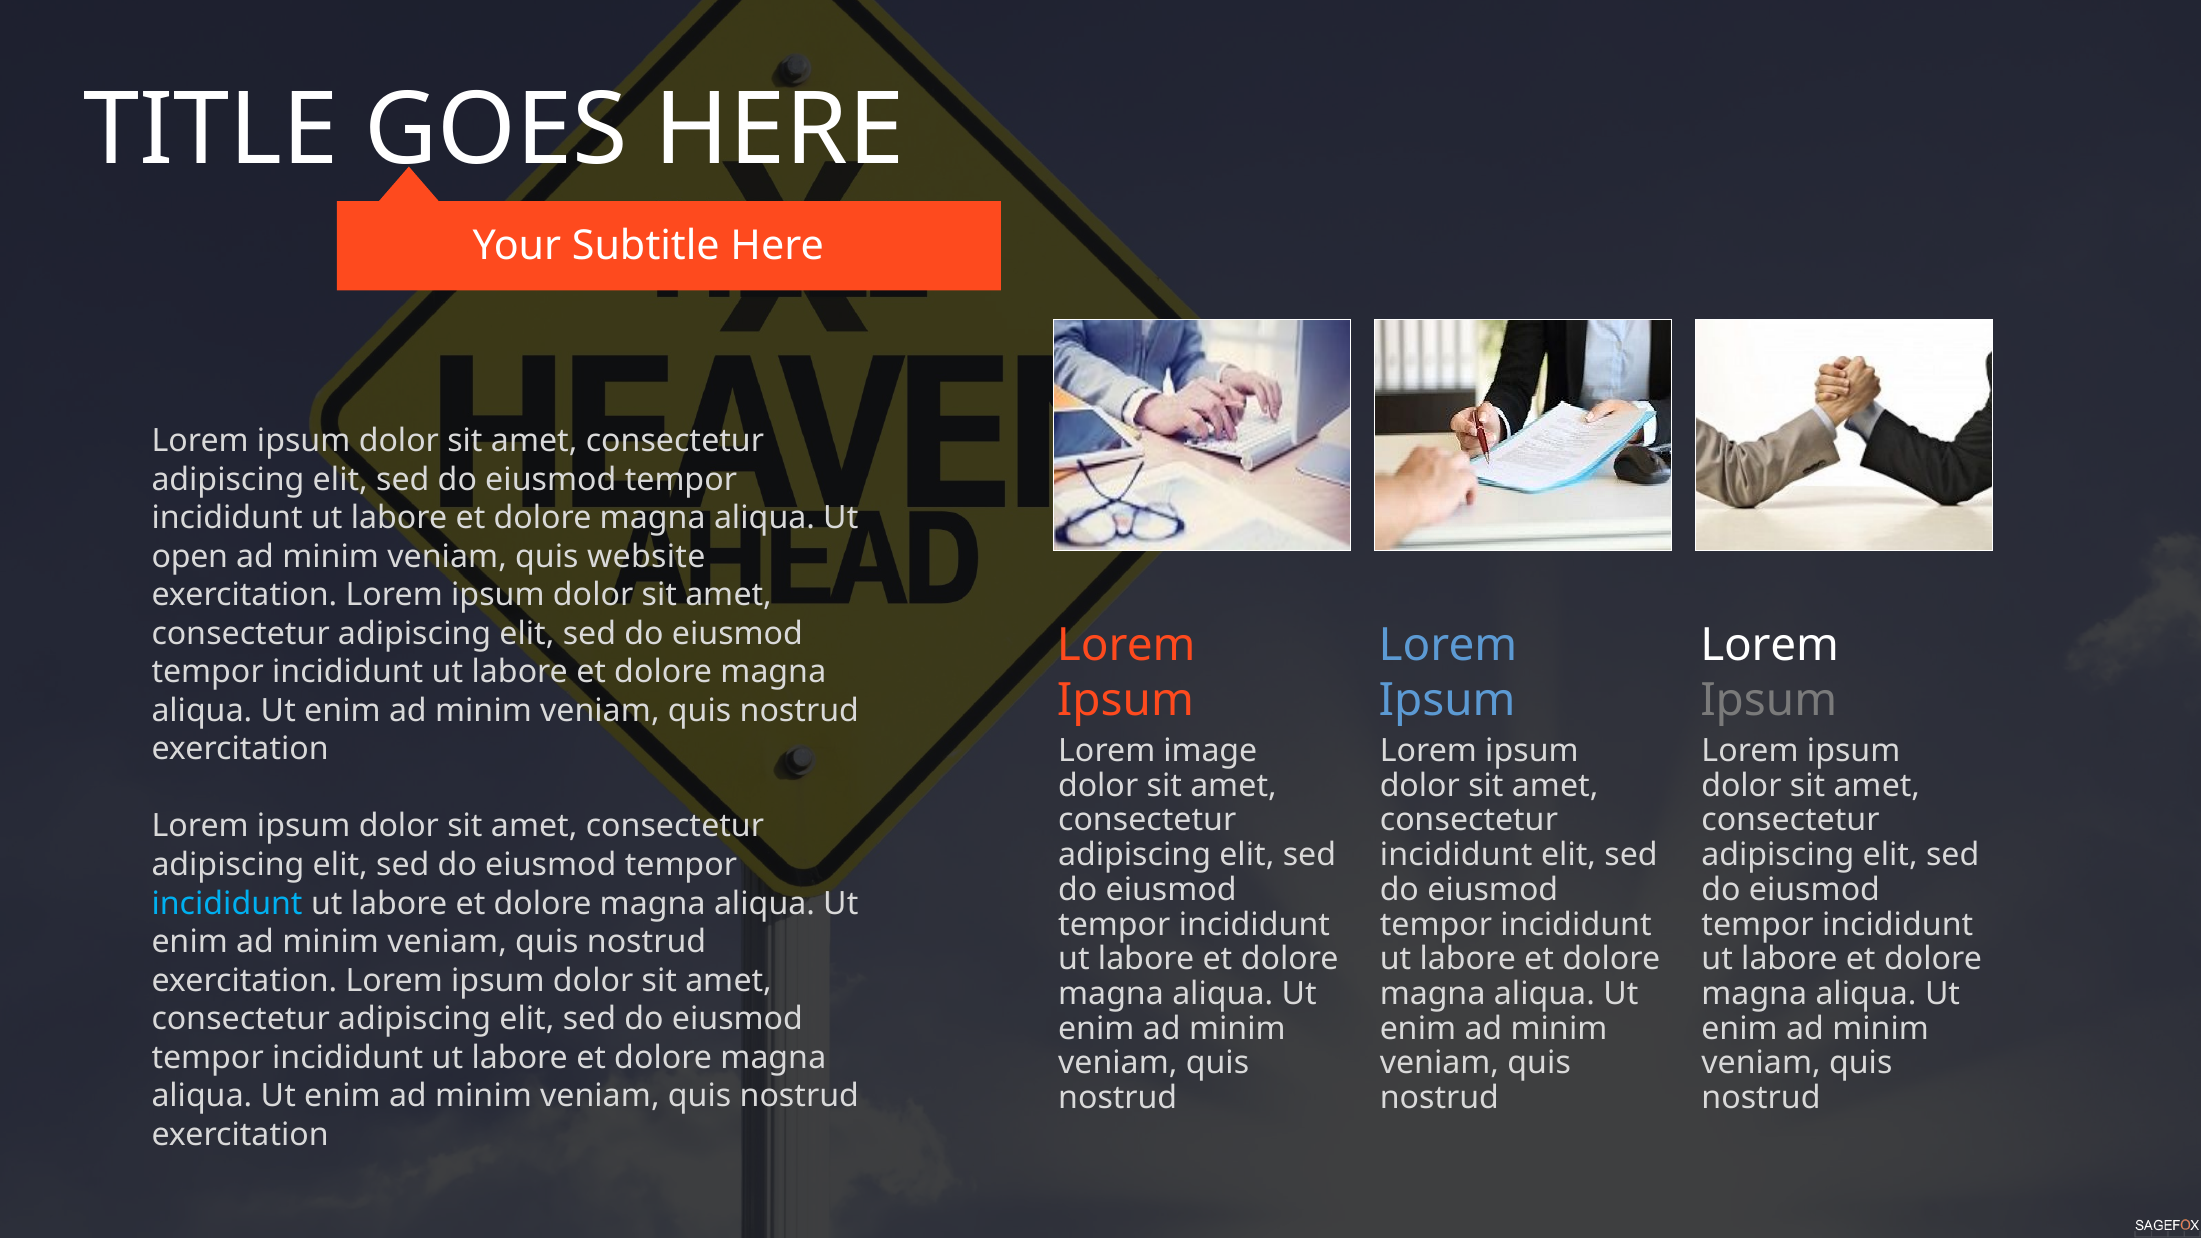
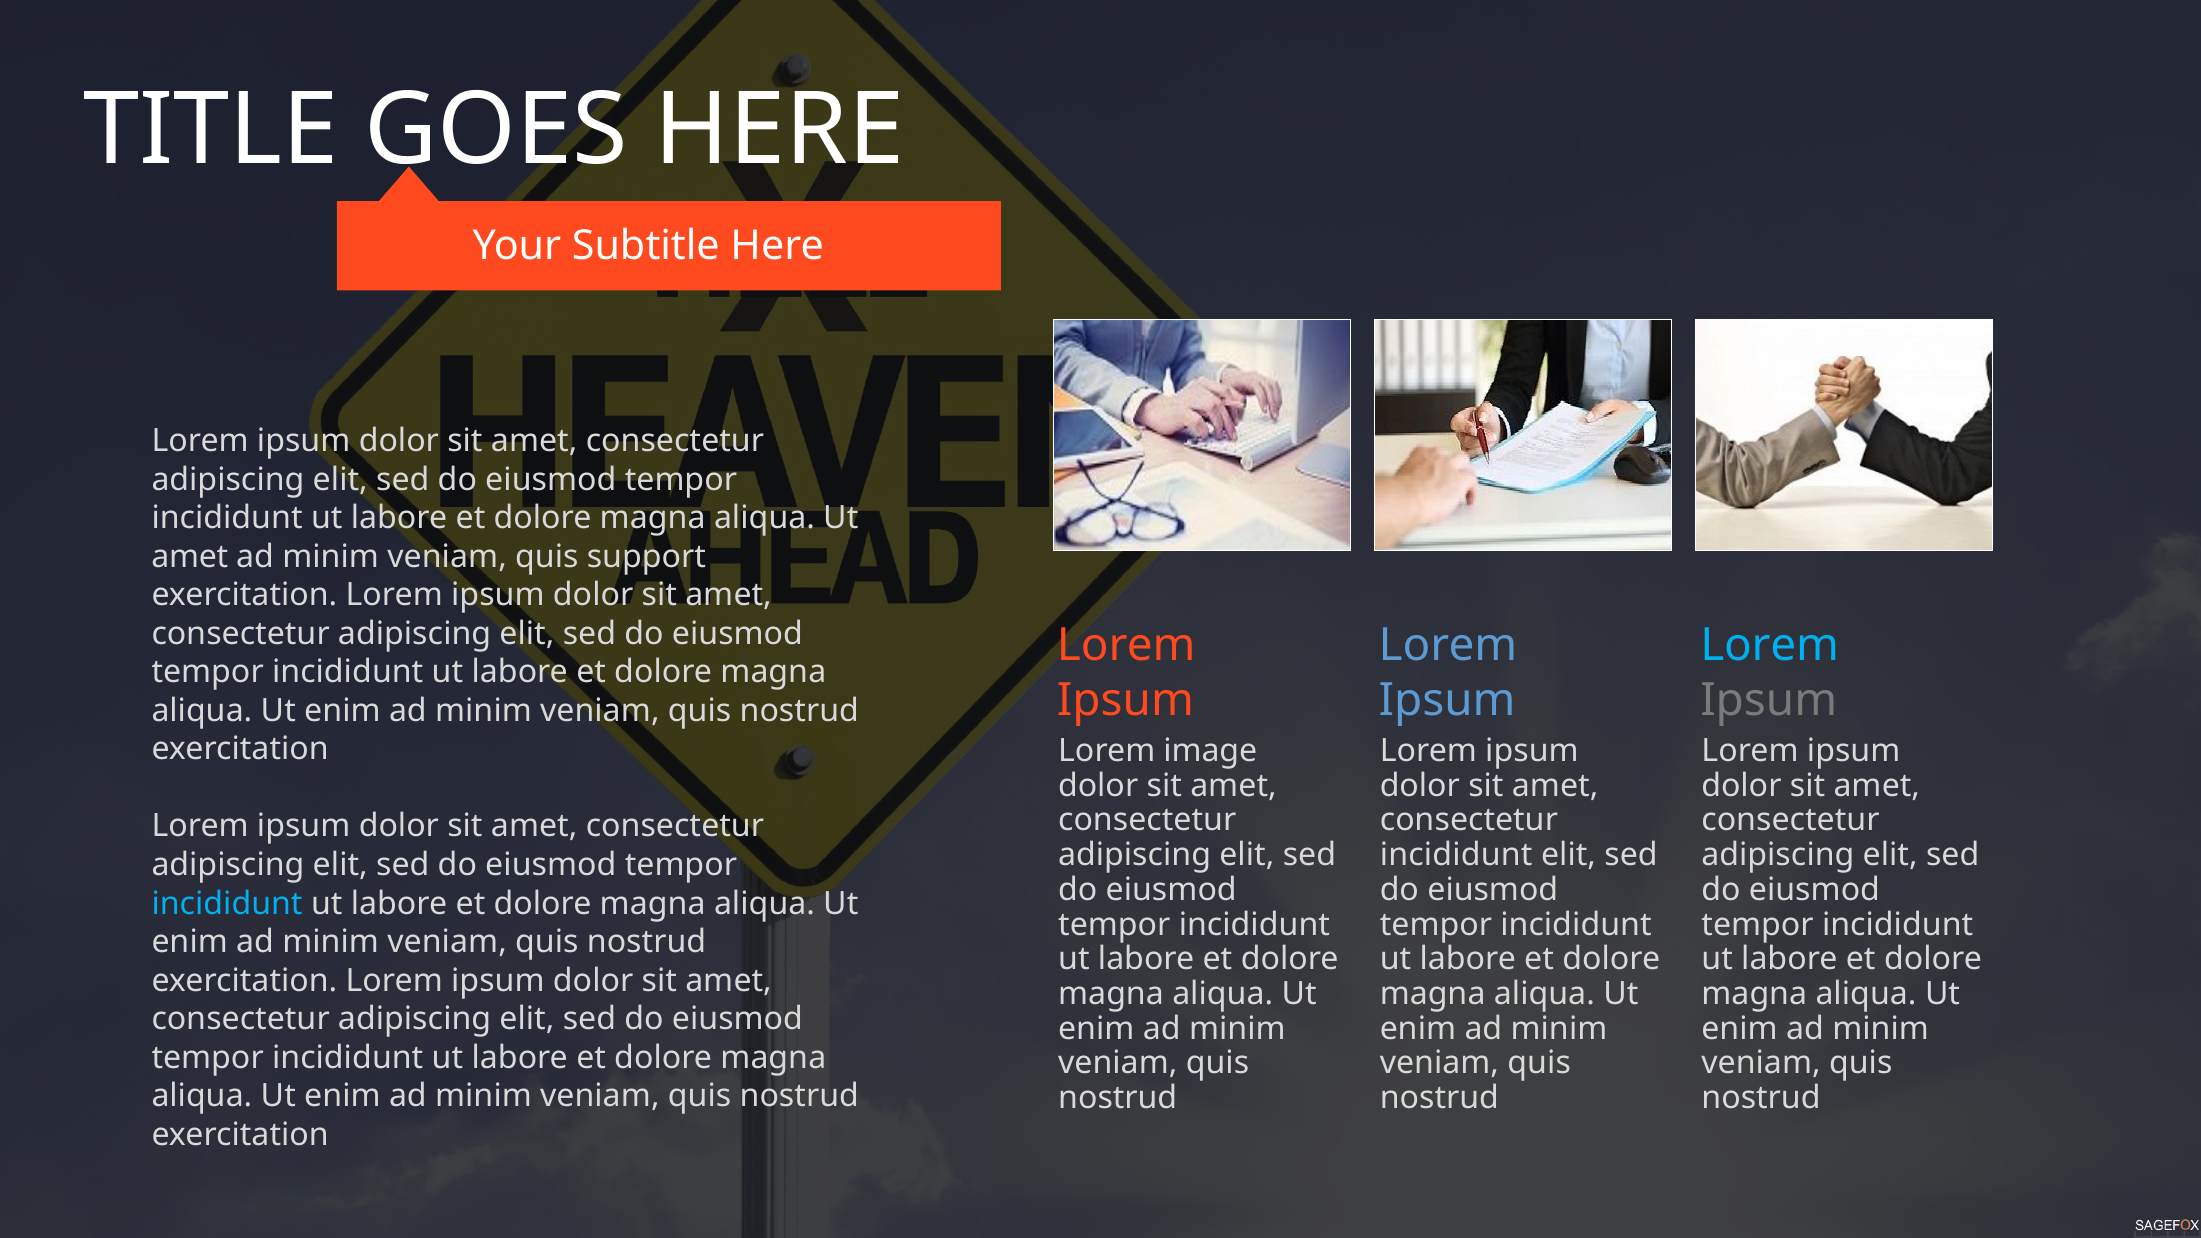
open: open -> amet (190, 557)
website: website -> support (646, 557)
Lorem colour: white -> light blue (1770, 645)
